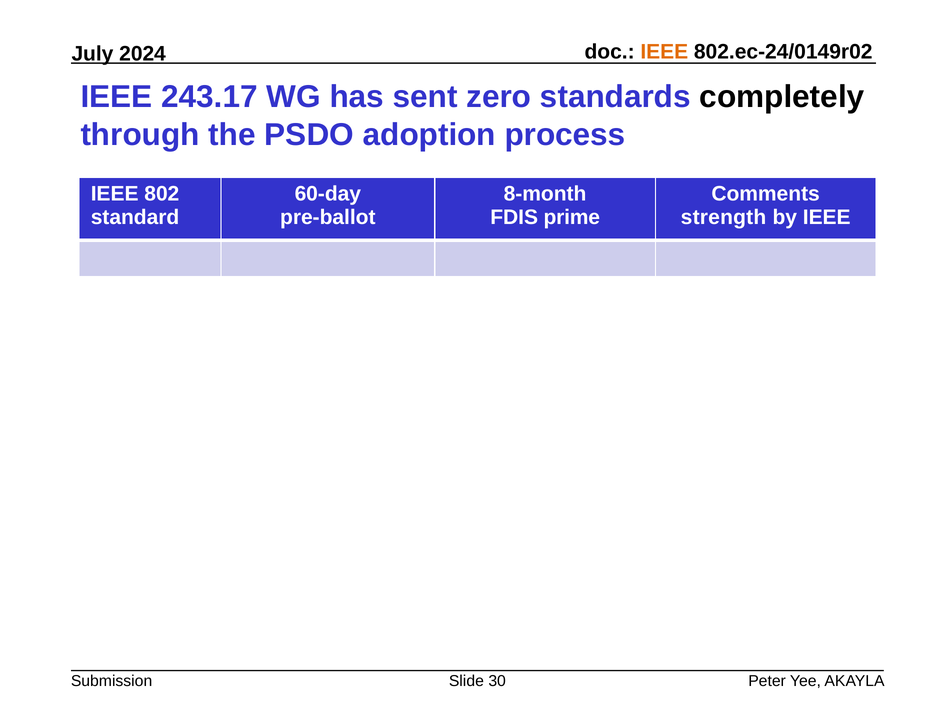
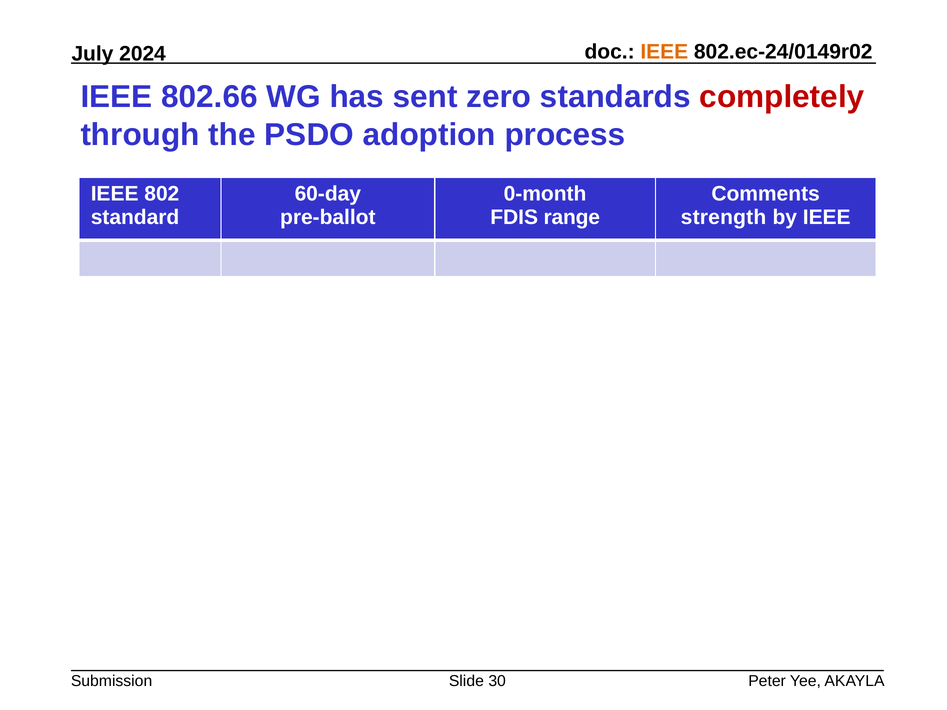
243.17: 243.17 -> 802.66 (209, 97)
completely colour: black -> red (782, 97)
8-month: 8-month -> 0-month (545, 194)
prime: prime -> range (572, 217)
